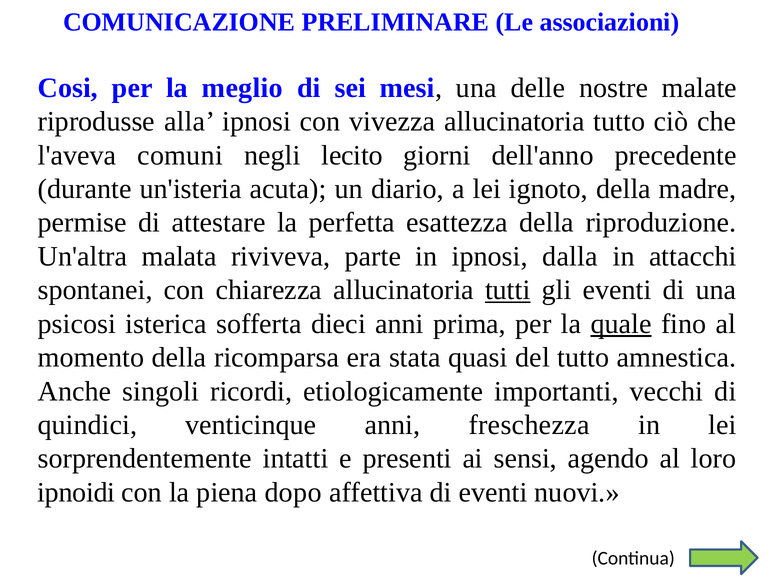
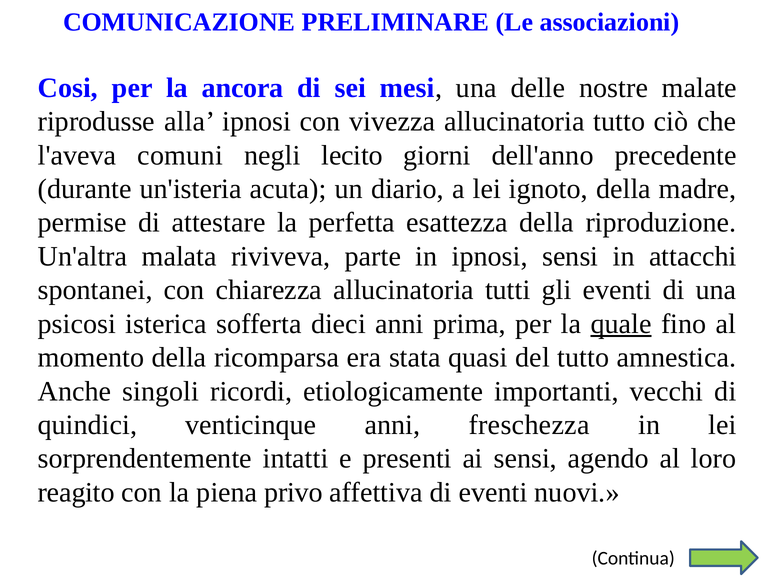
meglio: meglio -> ancora (243, 88)
ipnosi dalla: dalla -> sensi (570, 256)
tutti underline: present -> none (508, 290)
ipnoidi: ipnoidi -> reagito (76, 493)
dopo: dopo -> privo (293, 493)
